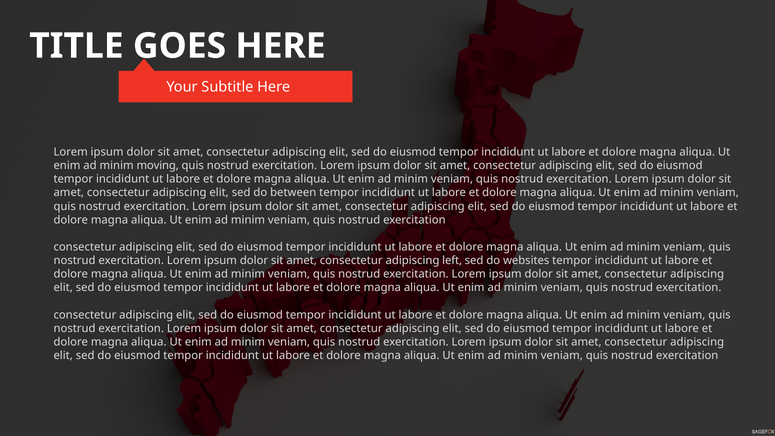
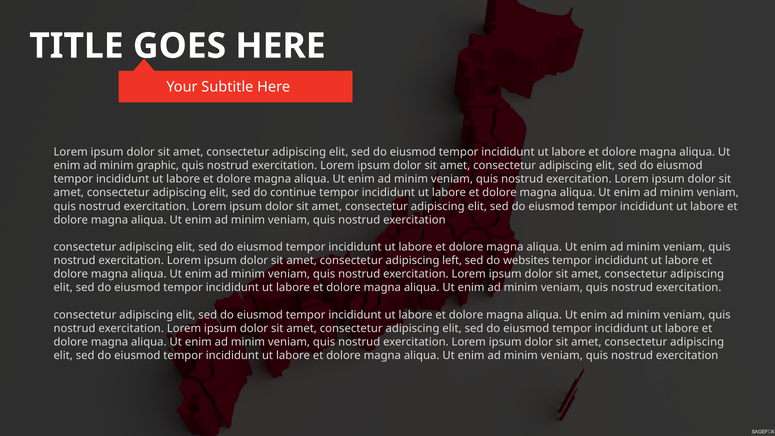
moving: moving -> graphic (158, 166)
between: between -> continue (293, 193)
